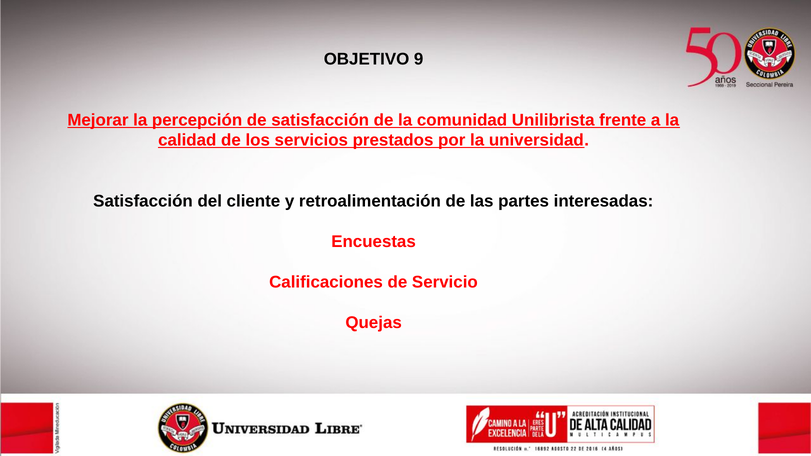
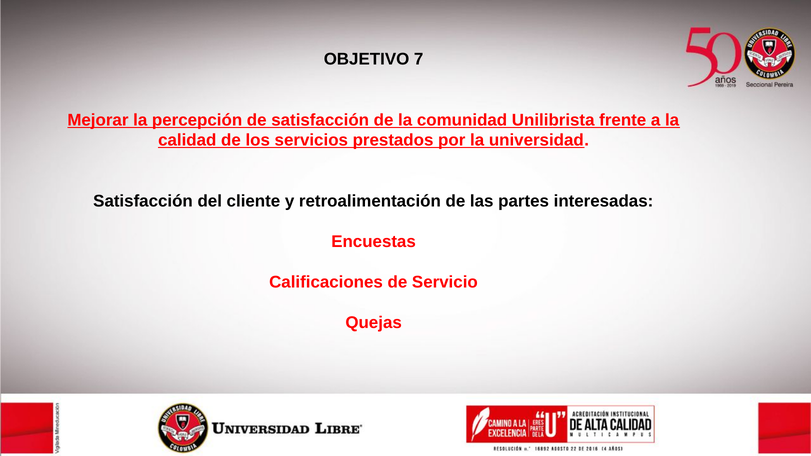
9: 9 -> 7 (419, 59)
